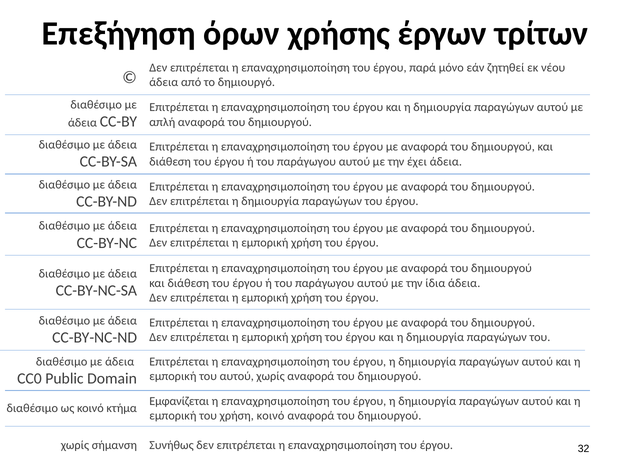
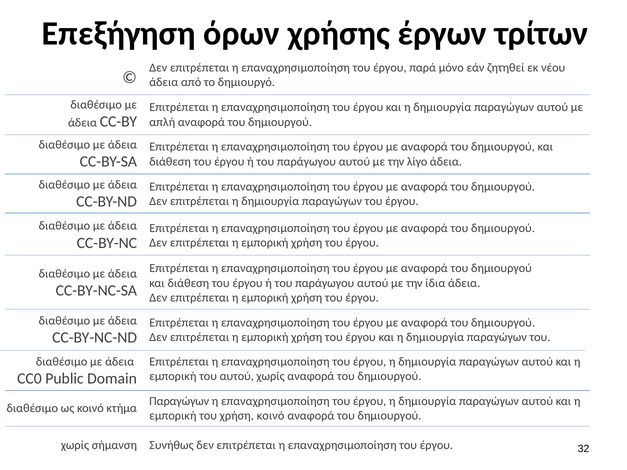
έχει: έχει -> λίγο (417, 162)
Εμφανίζεται: Εμφανίζεται -> Παραγώγων (179, 401)
